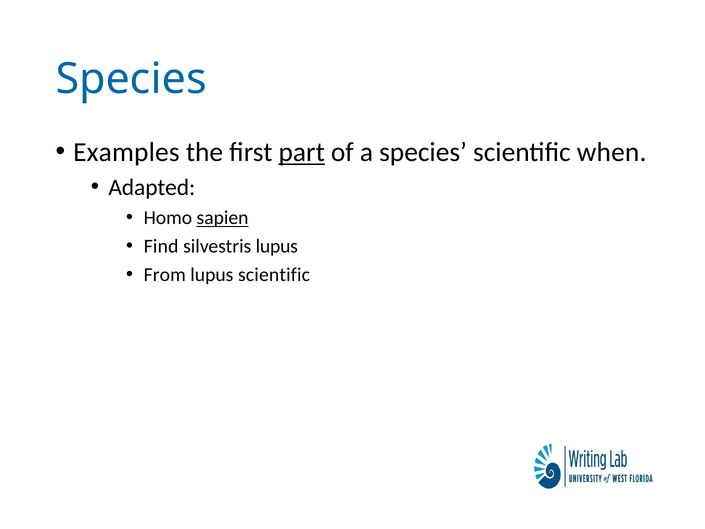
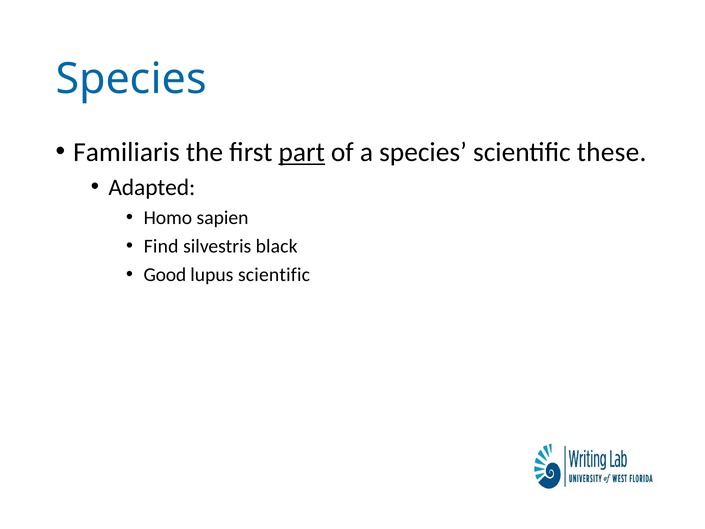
Examples: Examples -> Familiaris (126, 152)
when: when -> these (612, 152)
sapien underline: present -> none (223, 218)
silvestris lupus: lupus -> black (277, 246)
From: From -> Good (165, 275)
